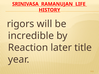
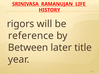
incredible: incredible -> reference (31, 36)
Reaction: Reaction -> Between (28, 48)
